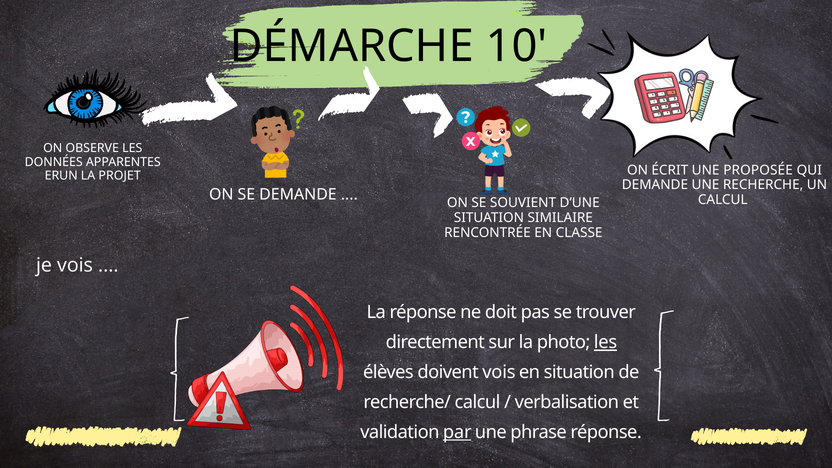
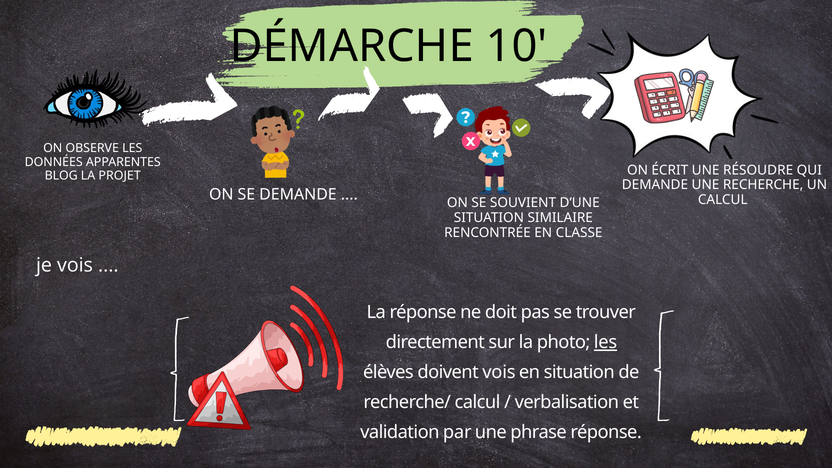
PROPOSÉE: PROPOSÉE -> RÉSOUDRE (758, 170)
ERUN: ERUN -> BLOG (61, 176)
par underline: present -> none (457, 432)
